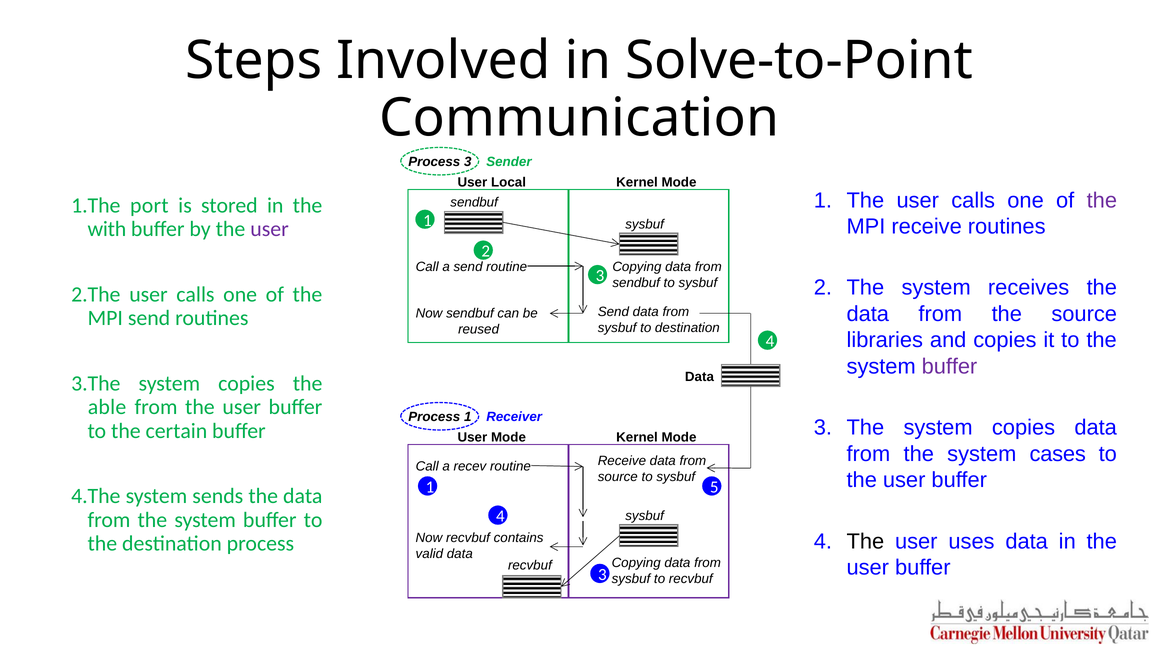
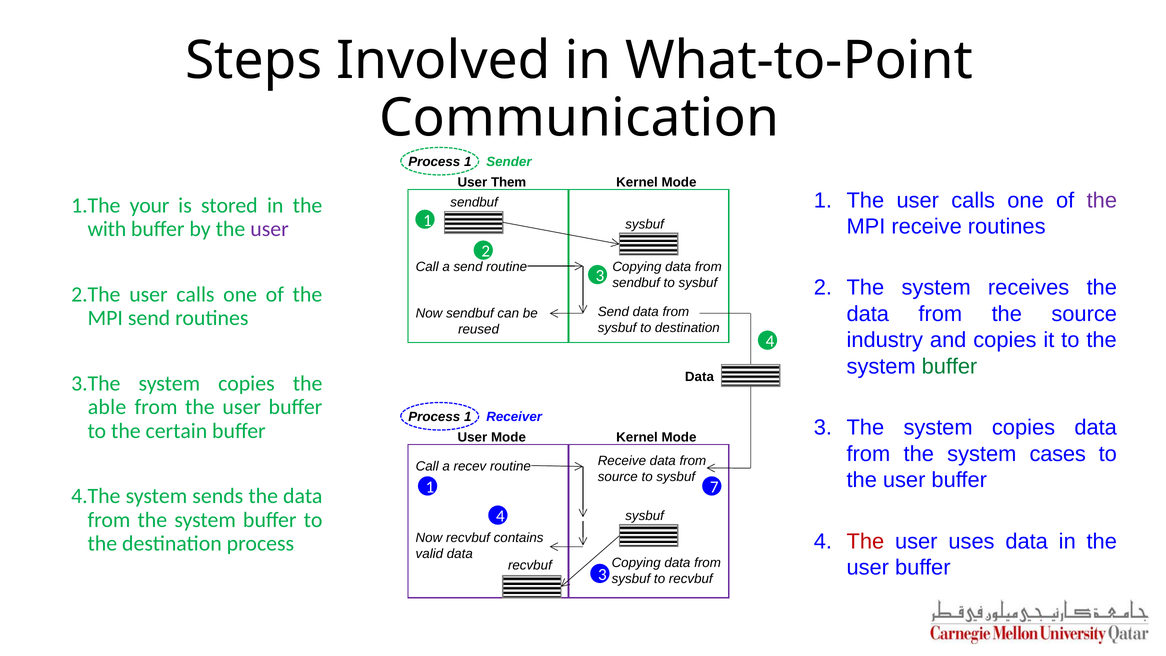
Solve-to-Point: Solve-to-Point -> What-to-Point (799, 60)
3: 3 -> 1 (468, 162)
Local: Local -> Them (509, 182)
port: port -> your (150, 205)
libraries: libraries -> industry (885, 340)
buffer colour: purple -> green (949, 366)
5: 5 -> 7 (714, 487)
The colour: black -> red (865, 541)
